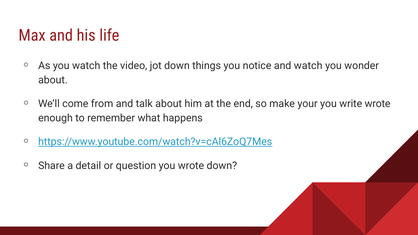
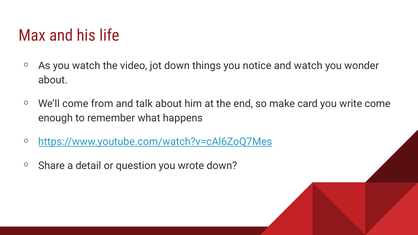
your: your -> card (308, 104)
write wrote: wrote -> come (378, 104)
